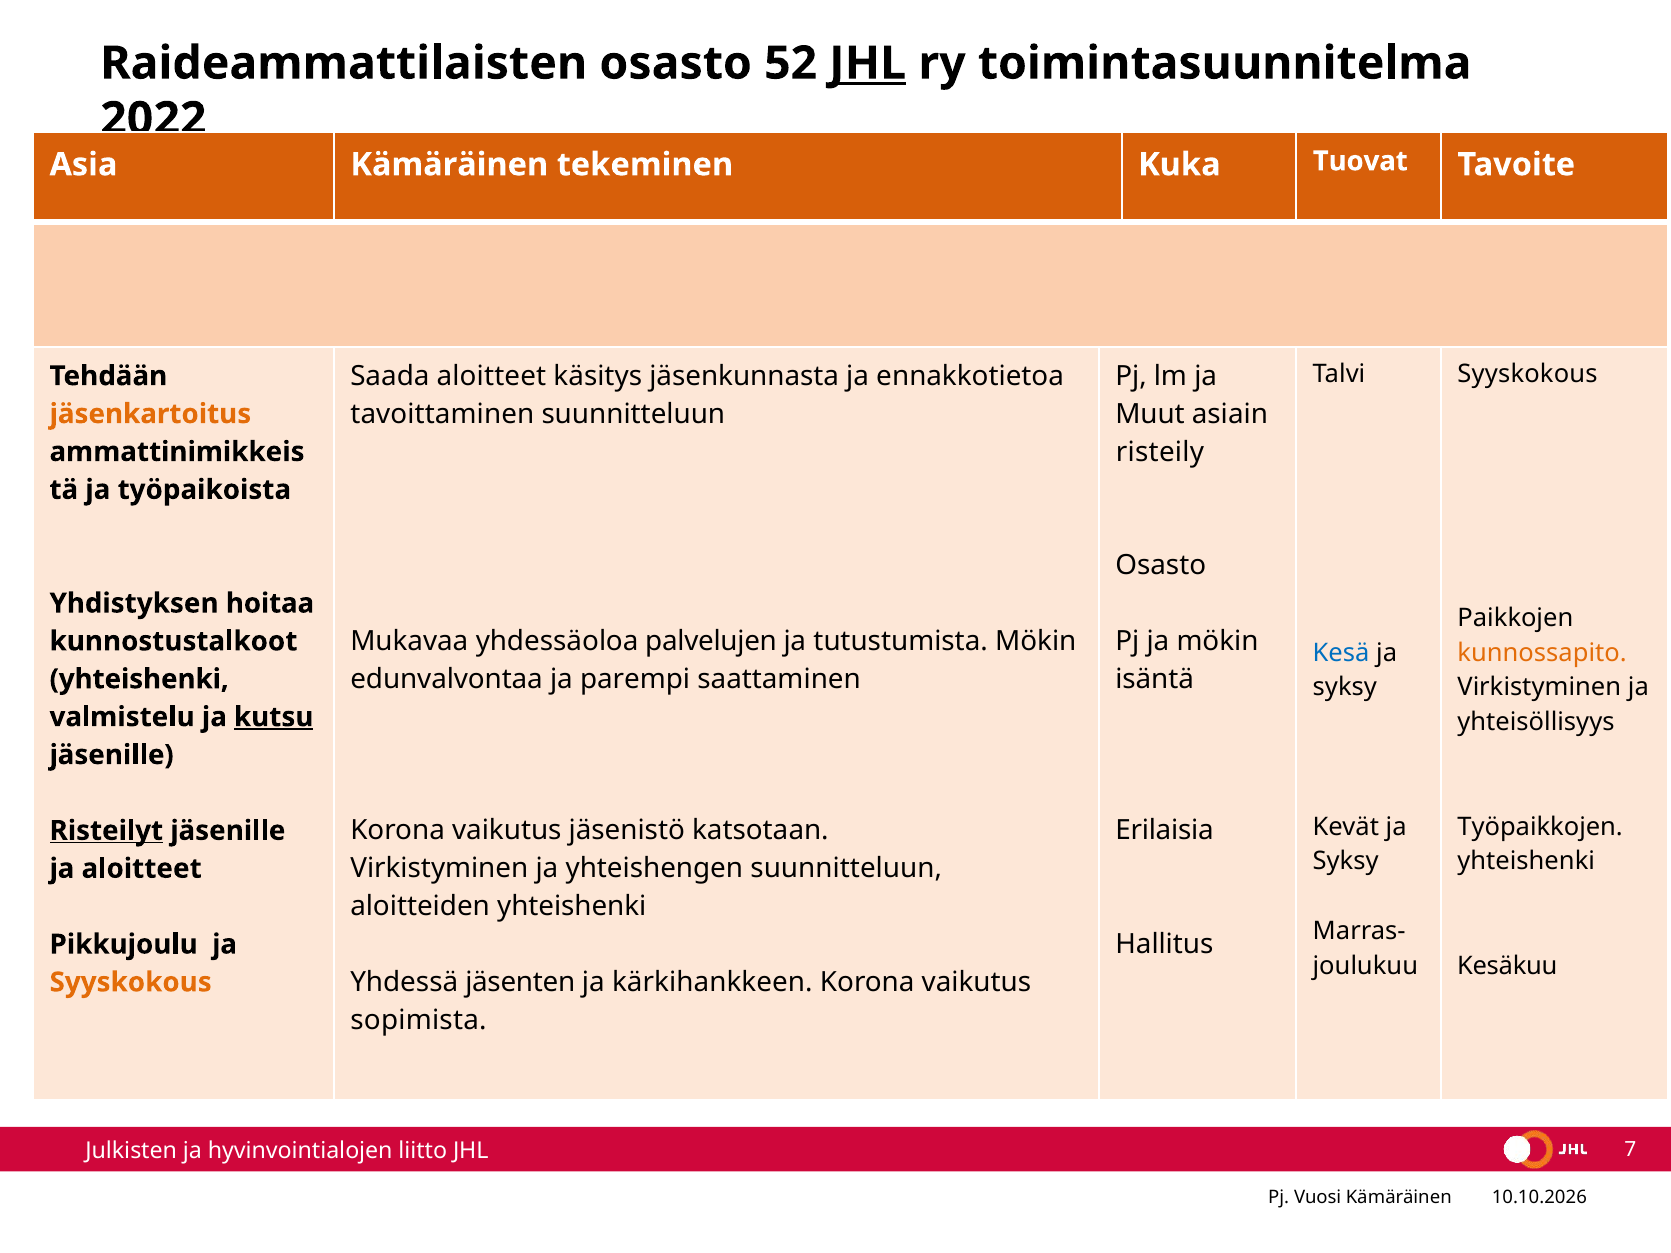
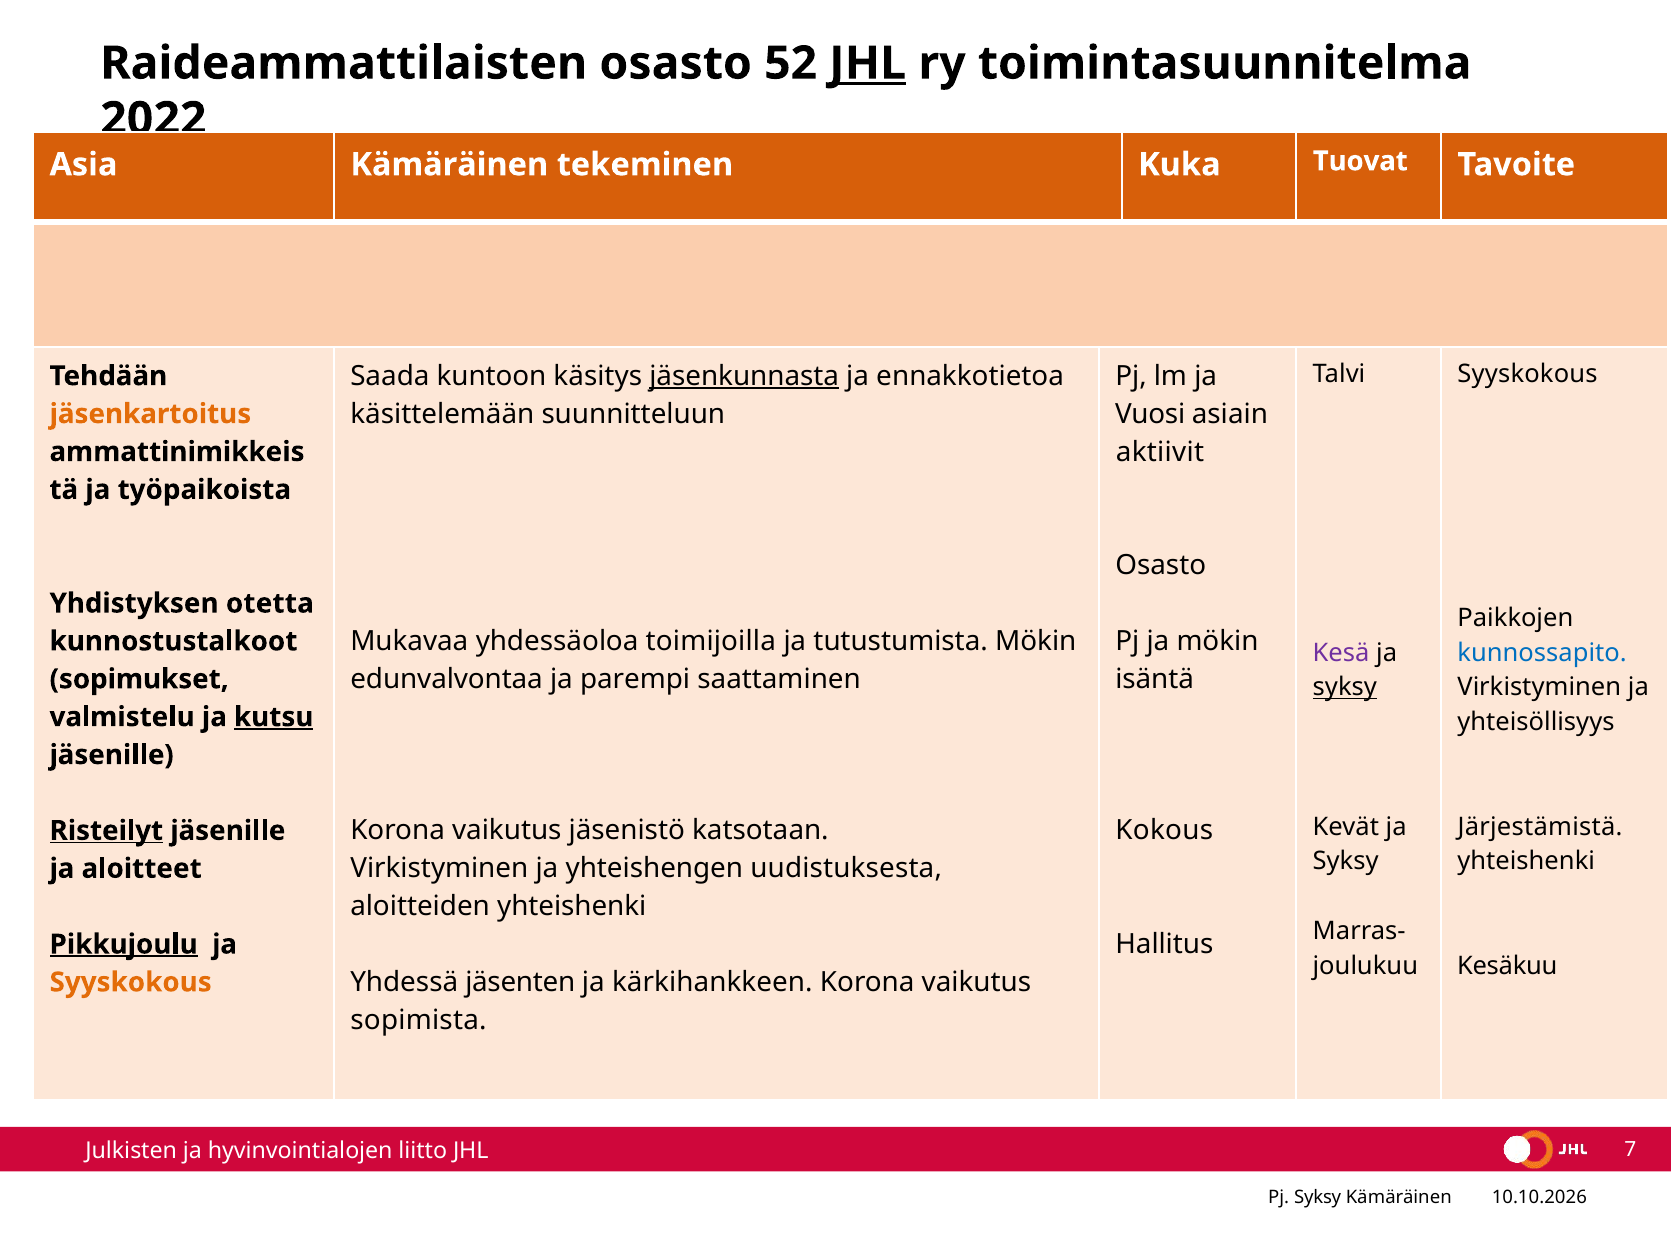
Saada aloitteet: aloitteet -> kuntoon (492, 376)
jäsenkunnasta underline: none -> present (744, 376)
tavoittaminen: tavoittaminen -> käsittelemään (442, 414)
Muut: Muut -> Vuosi (1150, 414)
risteily: risteily -> aktiivit (1160, 452)
hoitaa: hoitaa -> otetta (270, 603)
palvelujen: palvelujen -> toimijoilla (711, 641)
Kesä colour: blue -> purple (1341, 653)
kunnossapito colour: orange -> blue (1542, 653)
yhteishenki: yhteishenki -> sopimukset (139, 679)
syksy underline: none -> present (1345, 688)
Työpaikkojen: Työpaikkojen -> Järjestämistä (1540, 827)
Erilaisia: Erilaisia -> Kokous (1164, 831)
yhteishengen suunnitteluun: suunnitteluun -> uudistuksesta (846, 869)
Pikkujoulu underline: none -> present (124, 945)
Pj Vuosi: Vuosi -> Syksy (1318, 1198)
